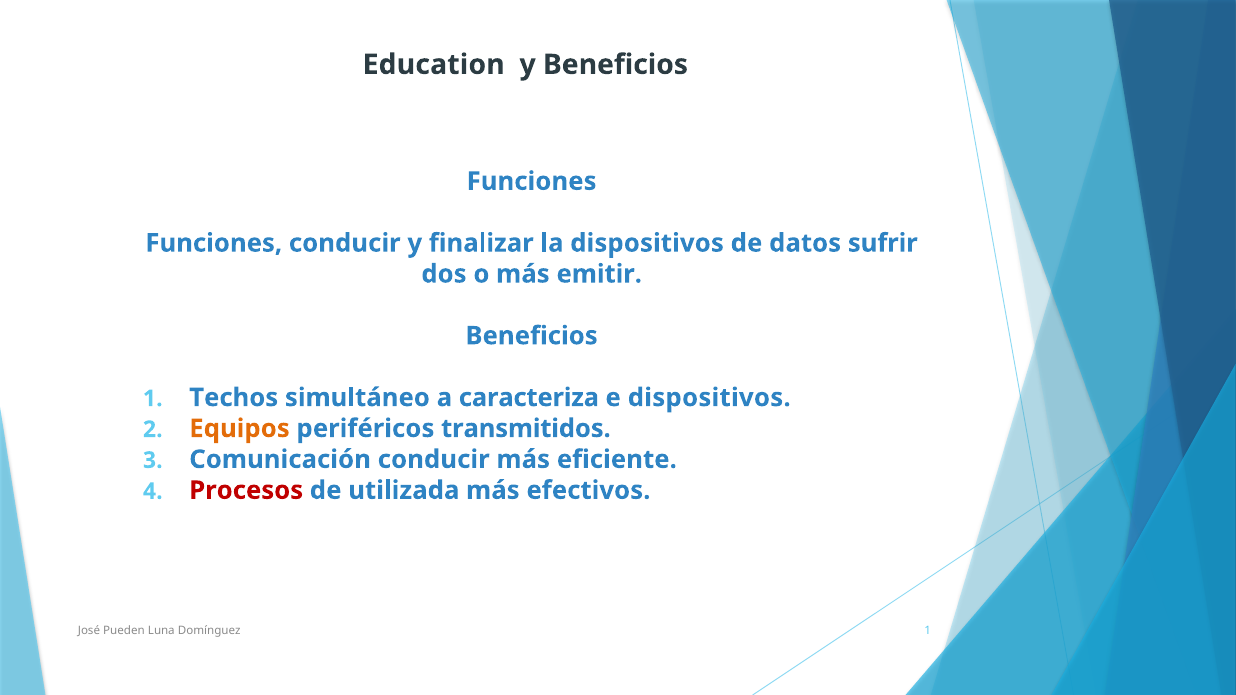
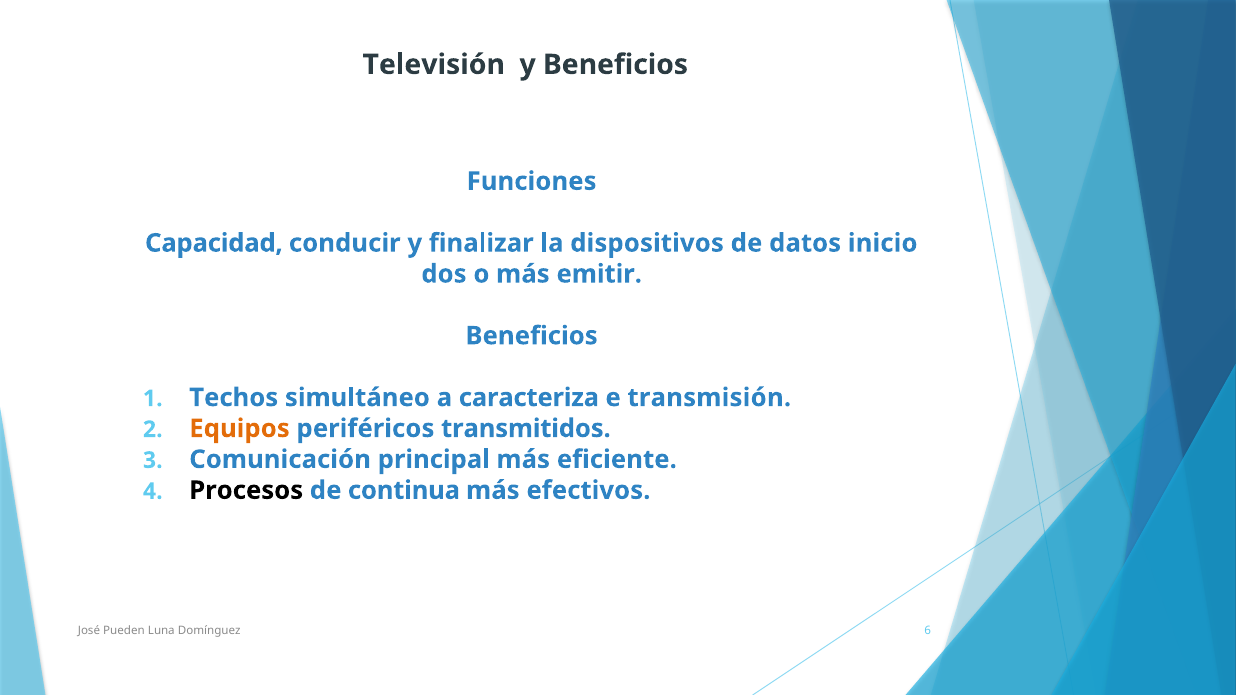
Education: Education -> Televisión (434, 65)
Funciones: Funciones -> Capacidad (214, 243)
sufrir: sufrir -> inicio (883, 243)
e dispositivos: dispositivos -> transmisión (709, 398)
Comunicación conducir: conducir -> principal (434, 460)
Procesos colour: red -> black (246, 491)
utilizada: utilizada -> continua (404, 491)
Domínguez 1: 1 -> 6 (928, 631)
